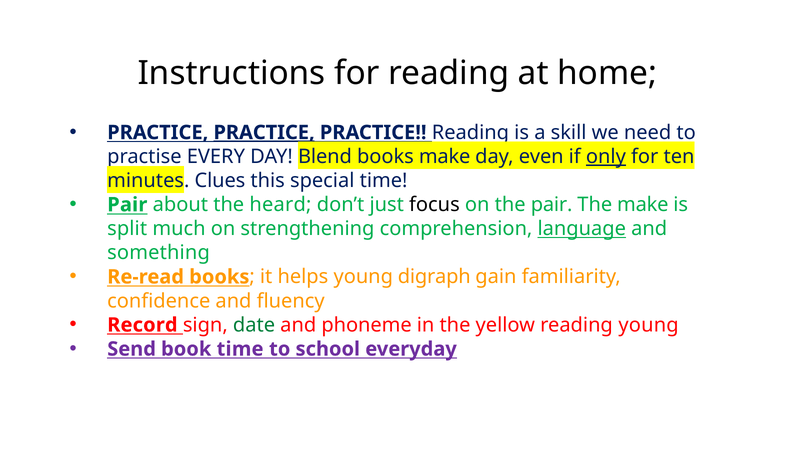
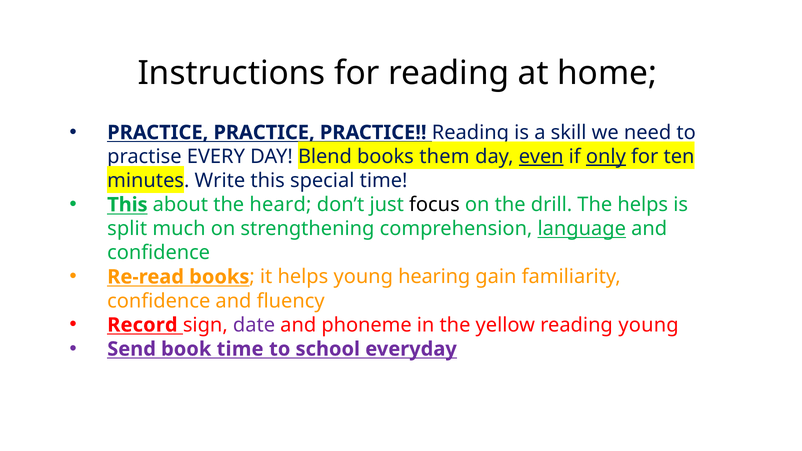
PRACTICE underline: present -> none (264, 133)
books make: make -> them (444, 157)
even underline: none -> present (541, 157)
Clues: Clues -> Write (220, 181)
Pair: Pair -> This (127, 205)
the pair: pair -> drill (552, 205)
The make: make -> helps (643, 205)
something: something -> confidence (159, 253)
digraph: digraph -> hearing (434, 277)
date colour: green -> purple (254, 325)
